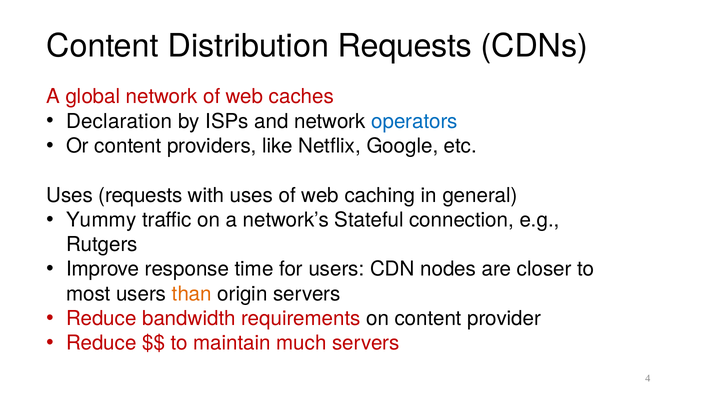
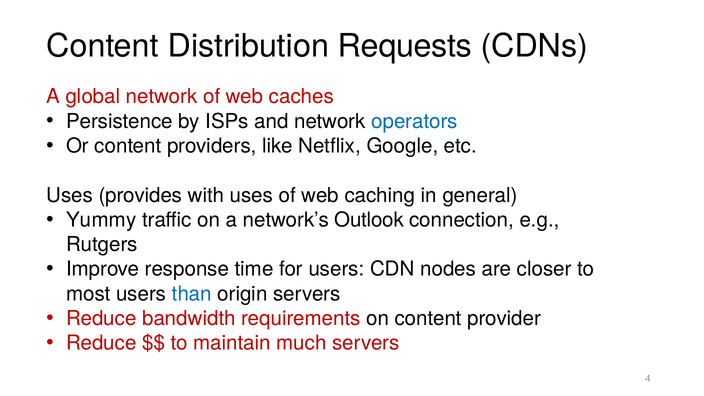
Declaration: Declaration -> Persistence (119, 121)
Uses requests: requests -> provides (140, 195)
Stateful: Stateful -> Outlook (369, 220)
than colour: orange -> blue (192, 294)
